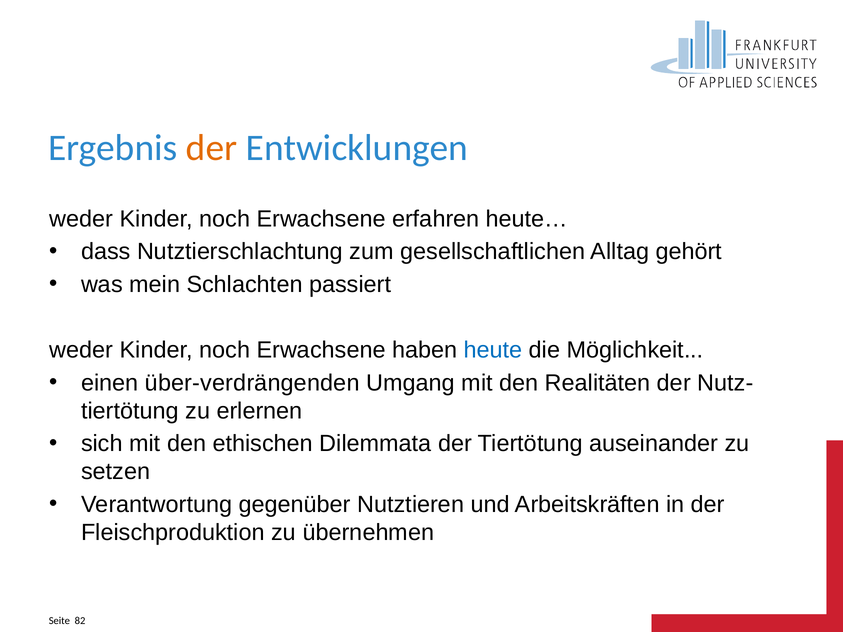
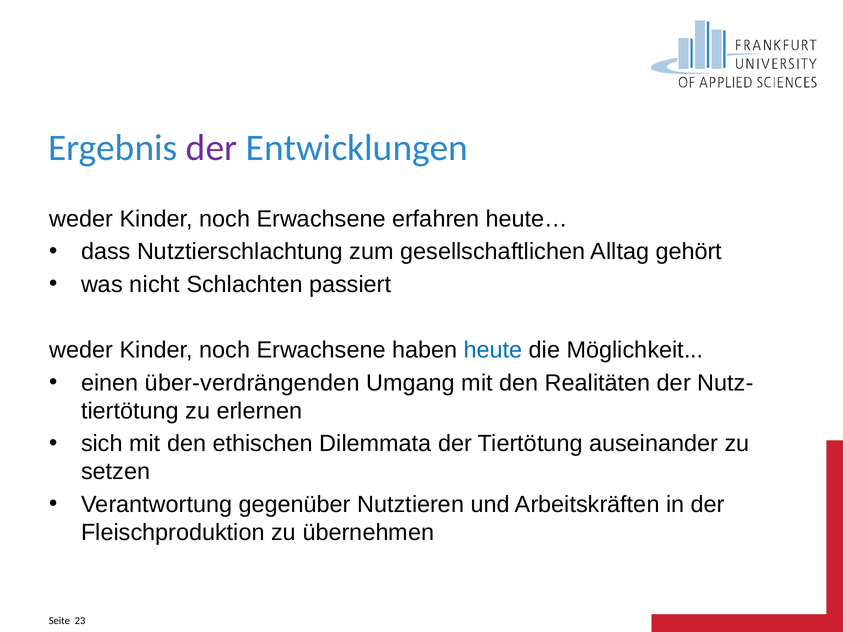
der colour: orange -> purple (212, 148)
mein: mein -> nicht (155, 285)
82: 82 -> 23 (80, 621)
